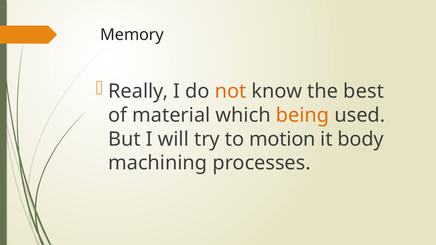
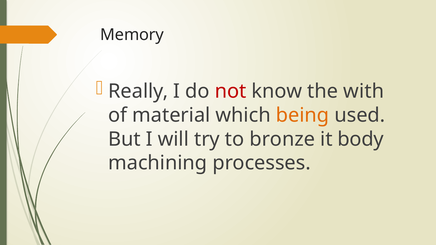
not colour: orange -> red (231, 91)
best: best -> with (364, 91)
motion: motion -> bronze (282, 139)
